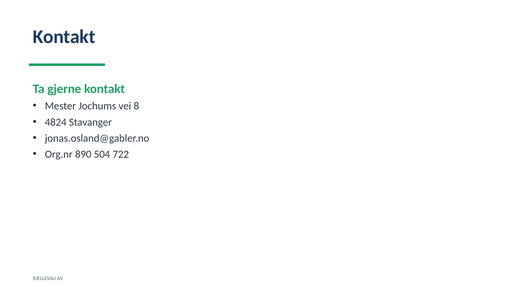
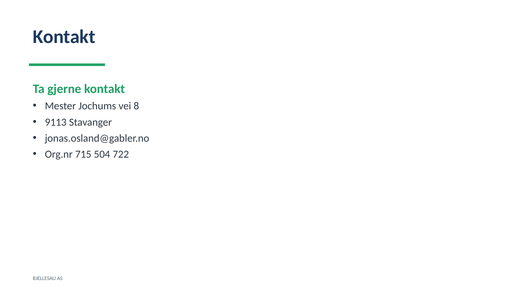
4824: 4824 -> 9113 (56, 122)
890: 890 -> 715 (83, 154)
